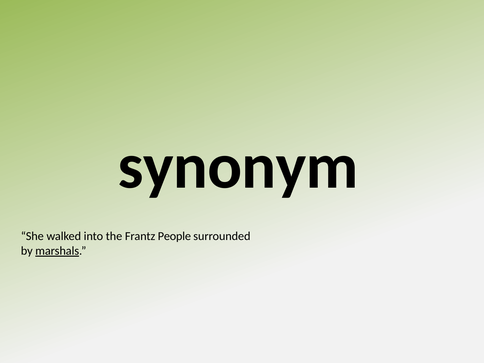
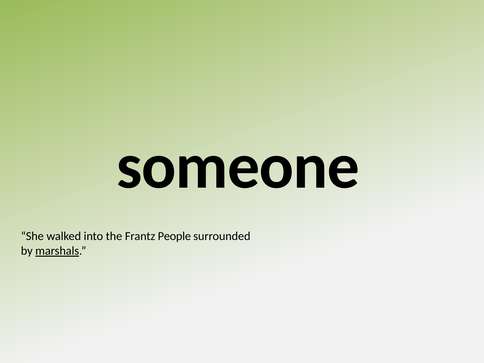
synonym: synonym -> someone (238, 167)
